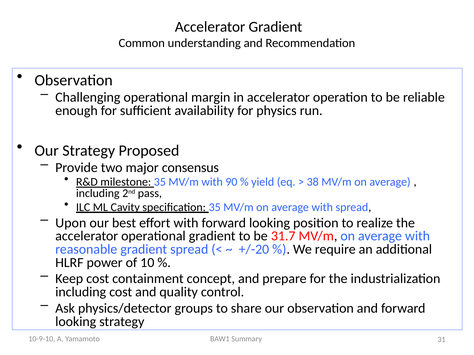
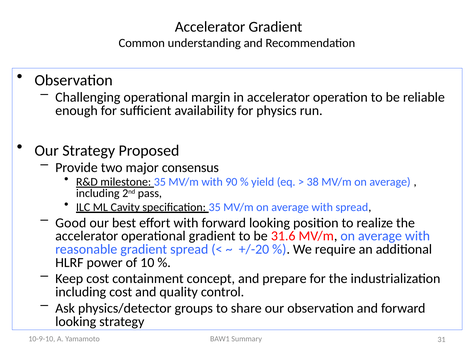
Upon: Upon -> Good (71, 223)
31.7: 31.7 -> 31.6 (283, 236)
